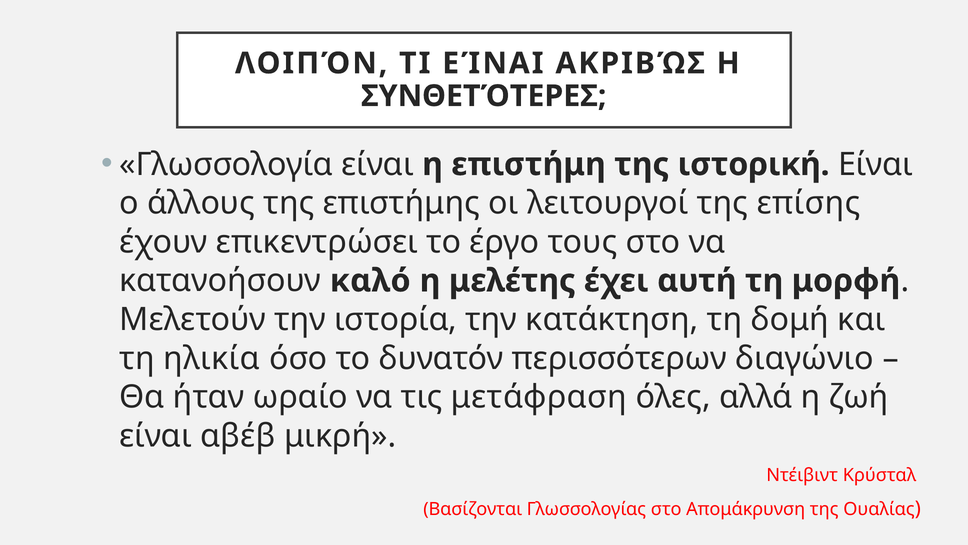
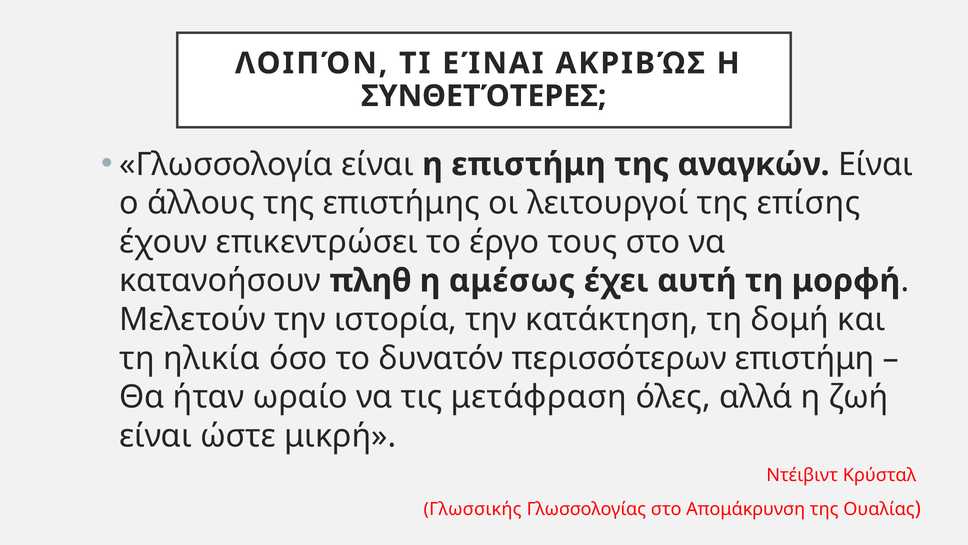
ιστορική: ιστορική -> αναγκών (754, 164)
καλό: καλό -> πληθ (371, 281)
μελέτης: μελέτης -> αμέσως (512, 281)
περισσότερων διαγώνιο: διαγώνιο -> επιστήμη (805, 358)
αβέβ: αβέβ -> ώστε (238, 436)
Βασίζονται: Βασίζονται -> Γλωσσικής (473, 509)
